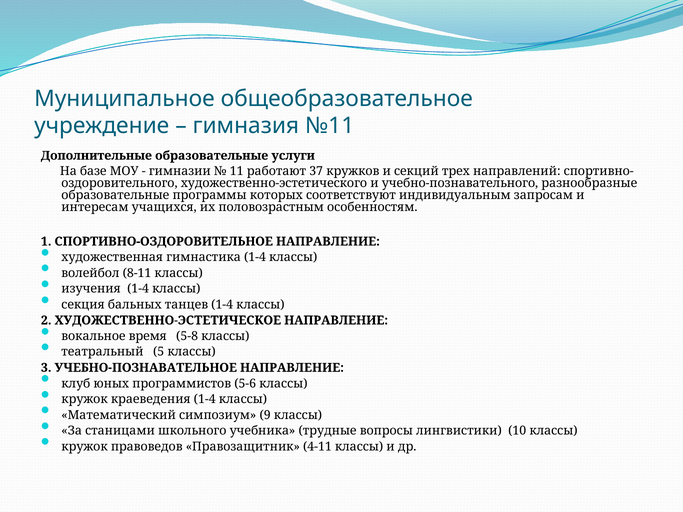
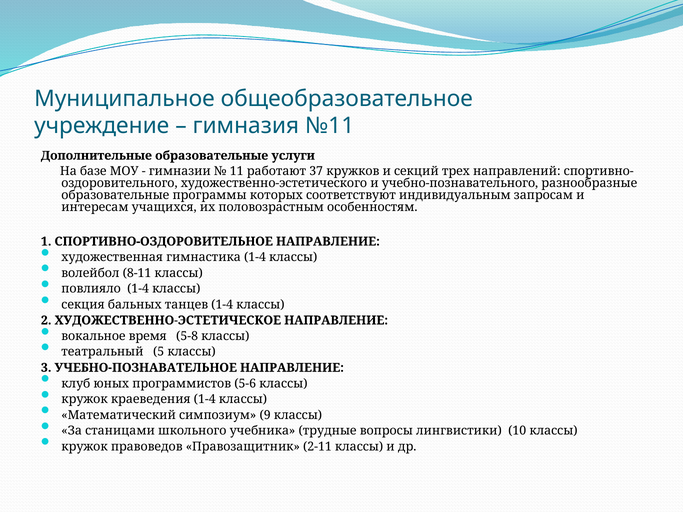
изучения: изучения -> повлияло (91, 289)
4-11: 4-11 -> 2-11 (317, 447)
